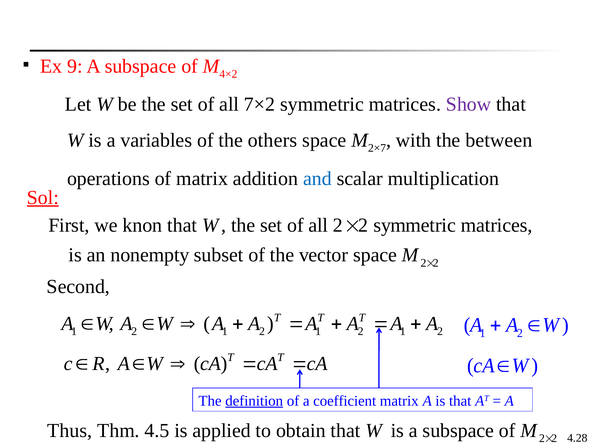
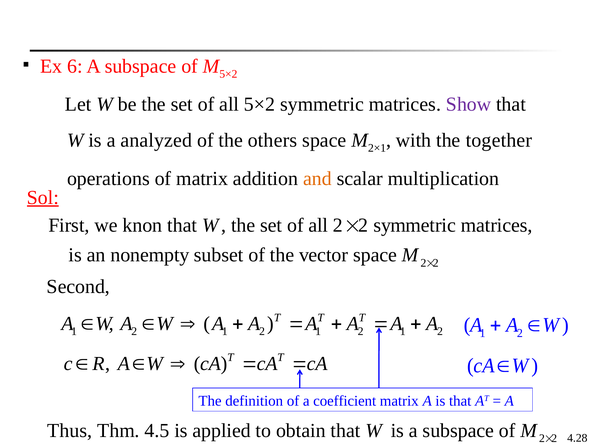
9: 9 -> 6 (75, 66)
4×2: 4×2 -> 5×2 (228, 74)
all 7×2: 7×2 -> 5×2 (260, 104)
variables: variables -> analyzed (156, 140)
2×7: 2×7 -> 2×1 (377, 148)
between: between -> together (499, 140)
and colour: blue -> orange (317, 179)
definition underline: present -> none (254, 401)
